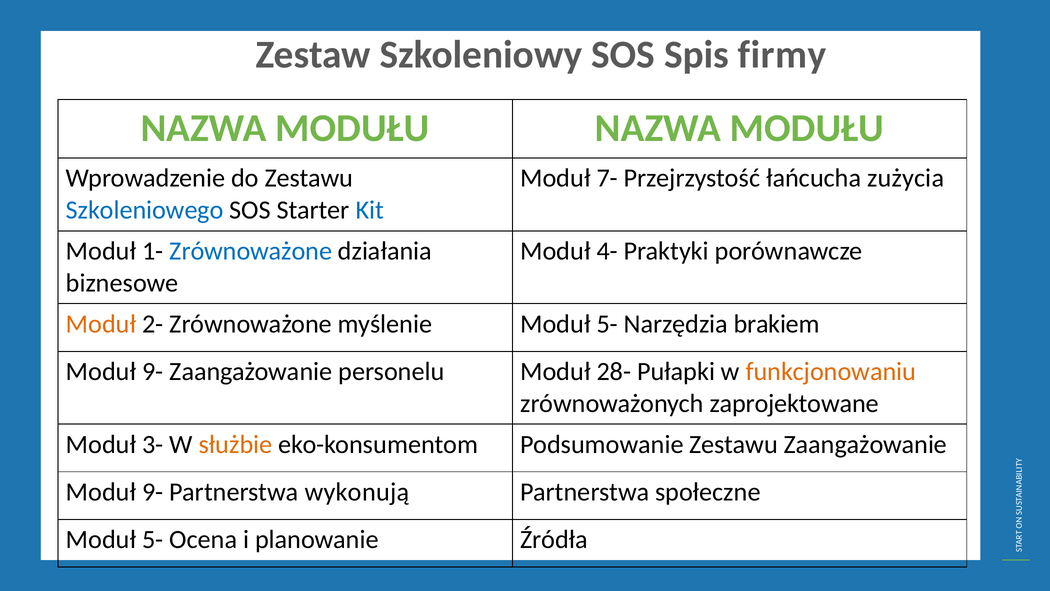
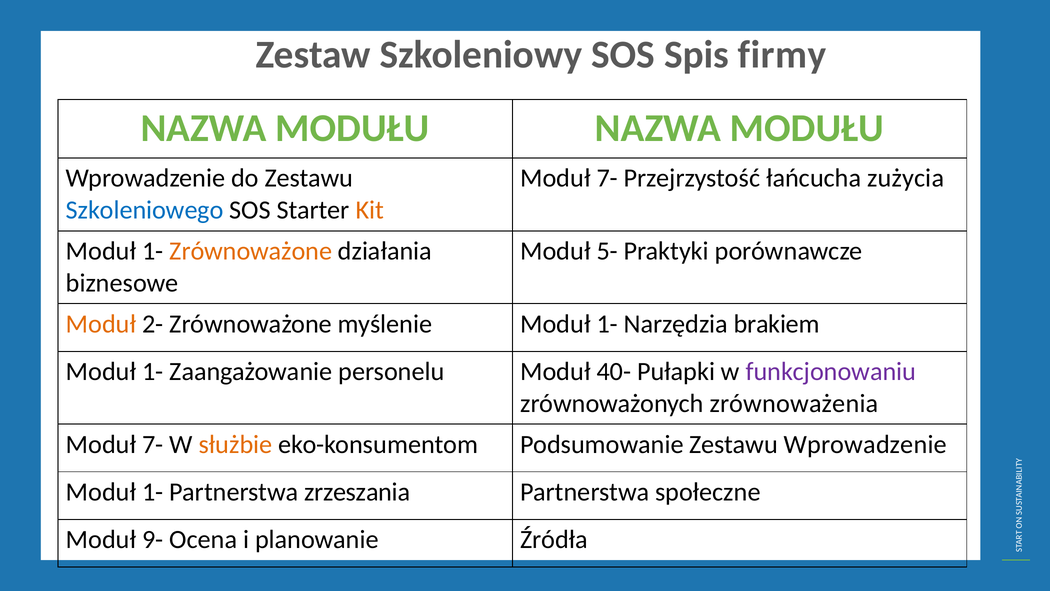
Kit colour: blue -> orange (370, 210)
Zrównoważone colour: blue -> orange (251, 251)
4-: 4- -> 5- (607, 251)
myślenie Moduł 5-: 5- -> 1- (607, 324)
9-: 9- -> 1- (153, 371)
28-: 28- -> 40- (614, 371)
funkcjonowaniu colour: orange -> purple (831, 371)
zaprojektowane: zaprojektowane -> zrównoważenia (794, 403)
3-: 3- -> 7- (153, 444)
Zestawu Zaangażowanie: Zaangażowanie -> Wprowadzenie (865, 444)
9-: 9- -> 1- (153, 492)
wykonują: wykonują -> zrzeszania (357, 492)
5-: 5- -> 9- (153, 539)
